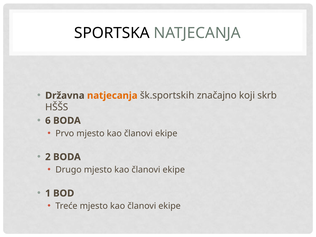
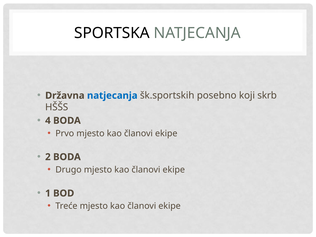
natjecanja colour: orange -> blue (112, 96)
značajno: značajno -> posebno (217, 96)
6: 6 -> 4 (48, 121)
